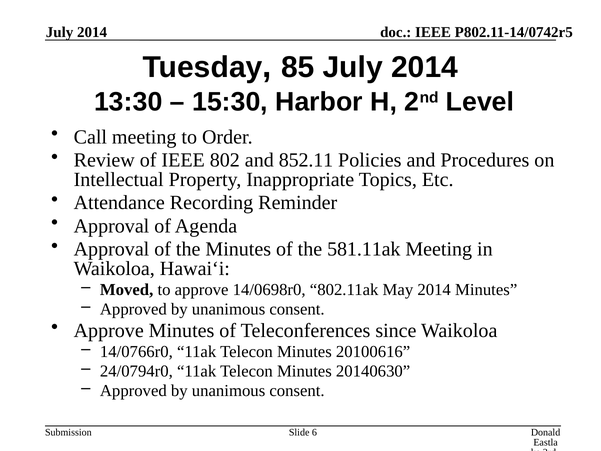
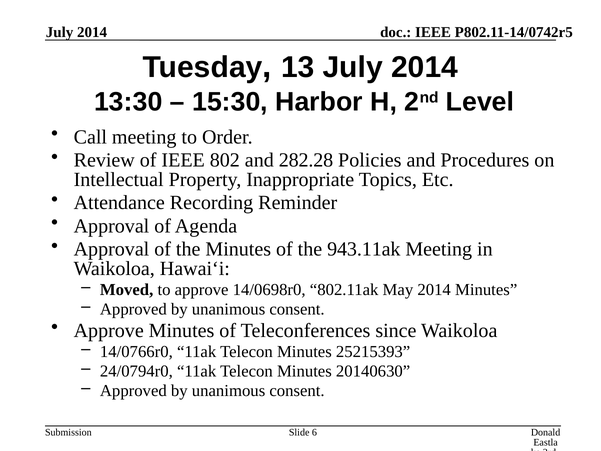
85: 85 -> 13 (298, 68)
852.11: 852.11 -> 282.28 (306, 160)
581.11ak: 581.11ak -> 943.11ak (364, 249)
20100616: 20100616 -> 25215393 (373, 352)
